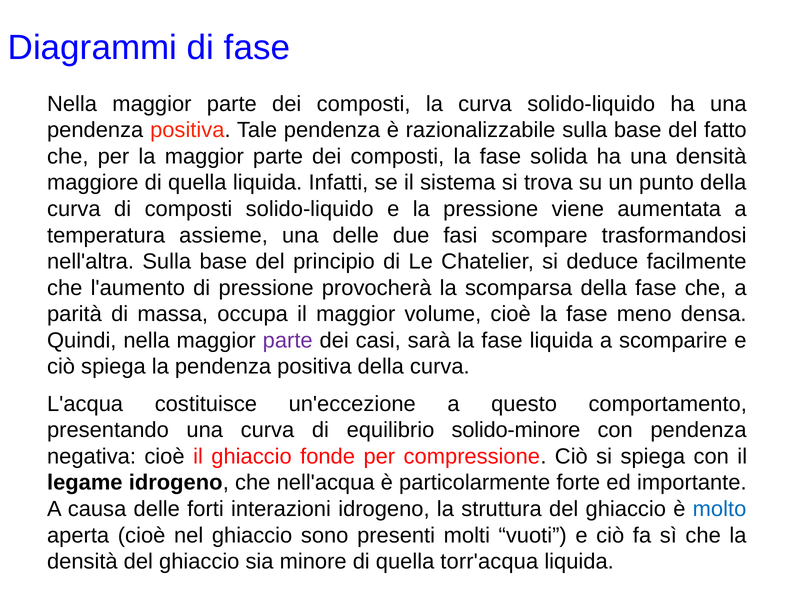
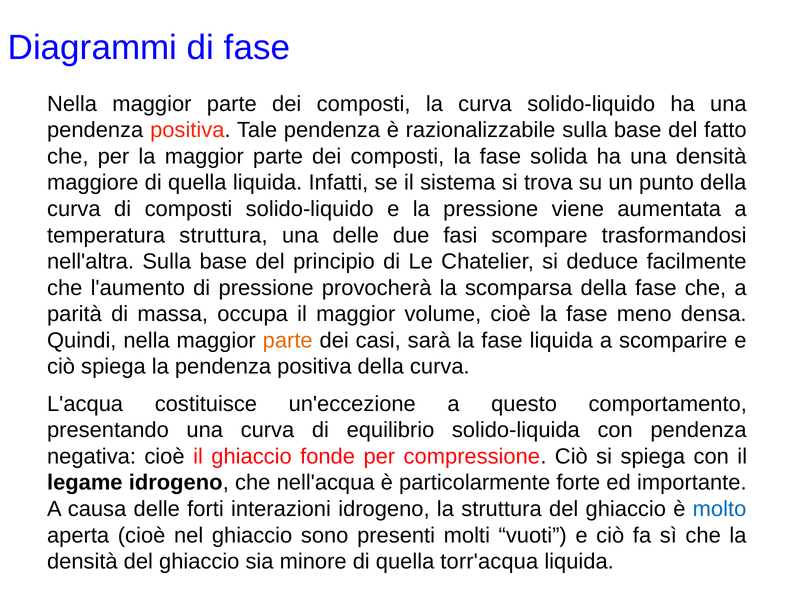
temperatura assieme: assieme -> struttura (224, 235)
parte colour: purple -> orange (288, 340)
solido-minore: solido-minore -> solido-liquida (516, 430)
